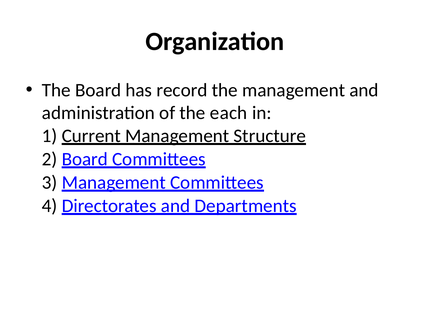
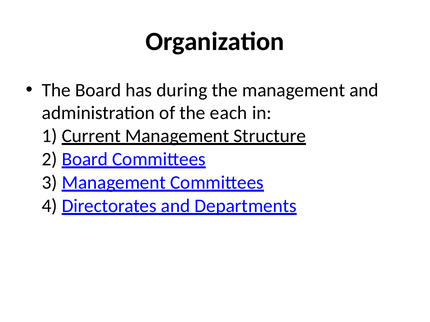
record: record -> during (182, 90)
